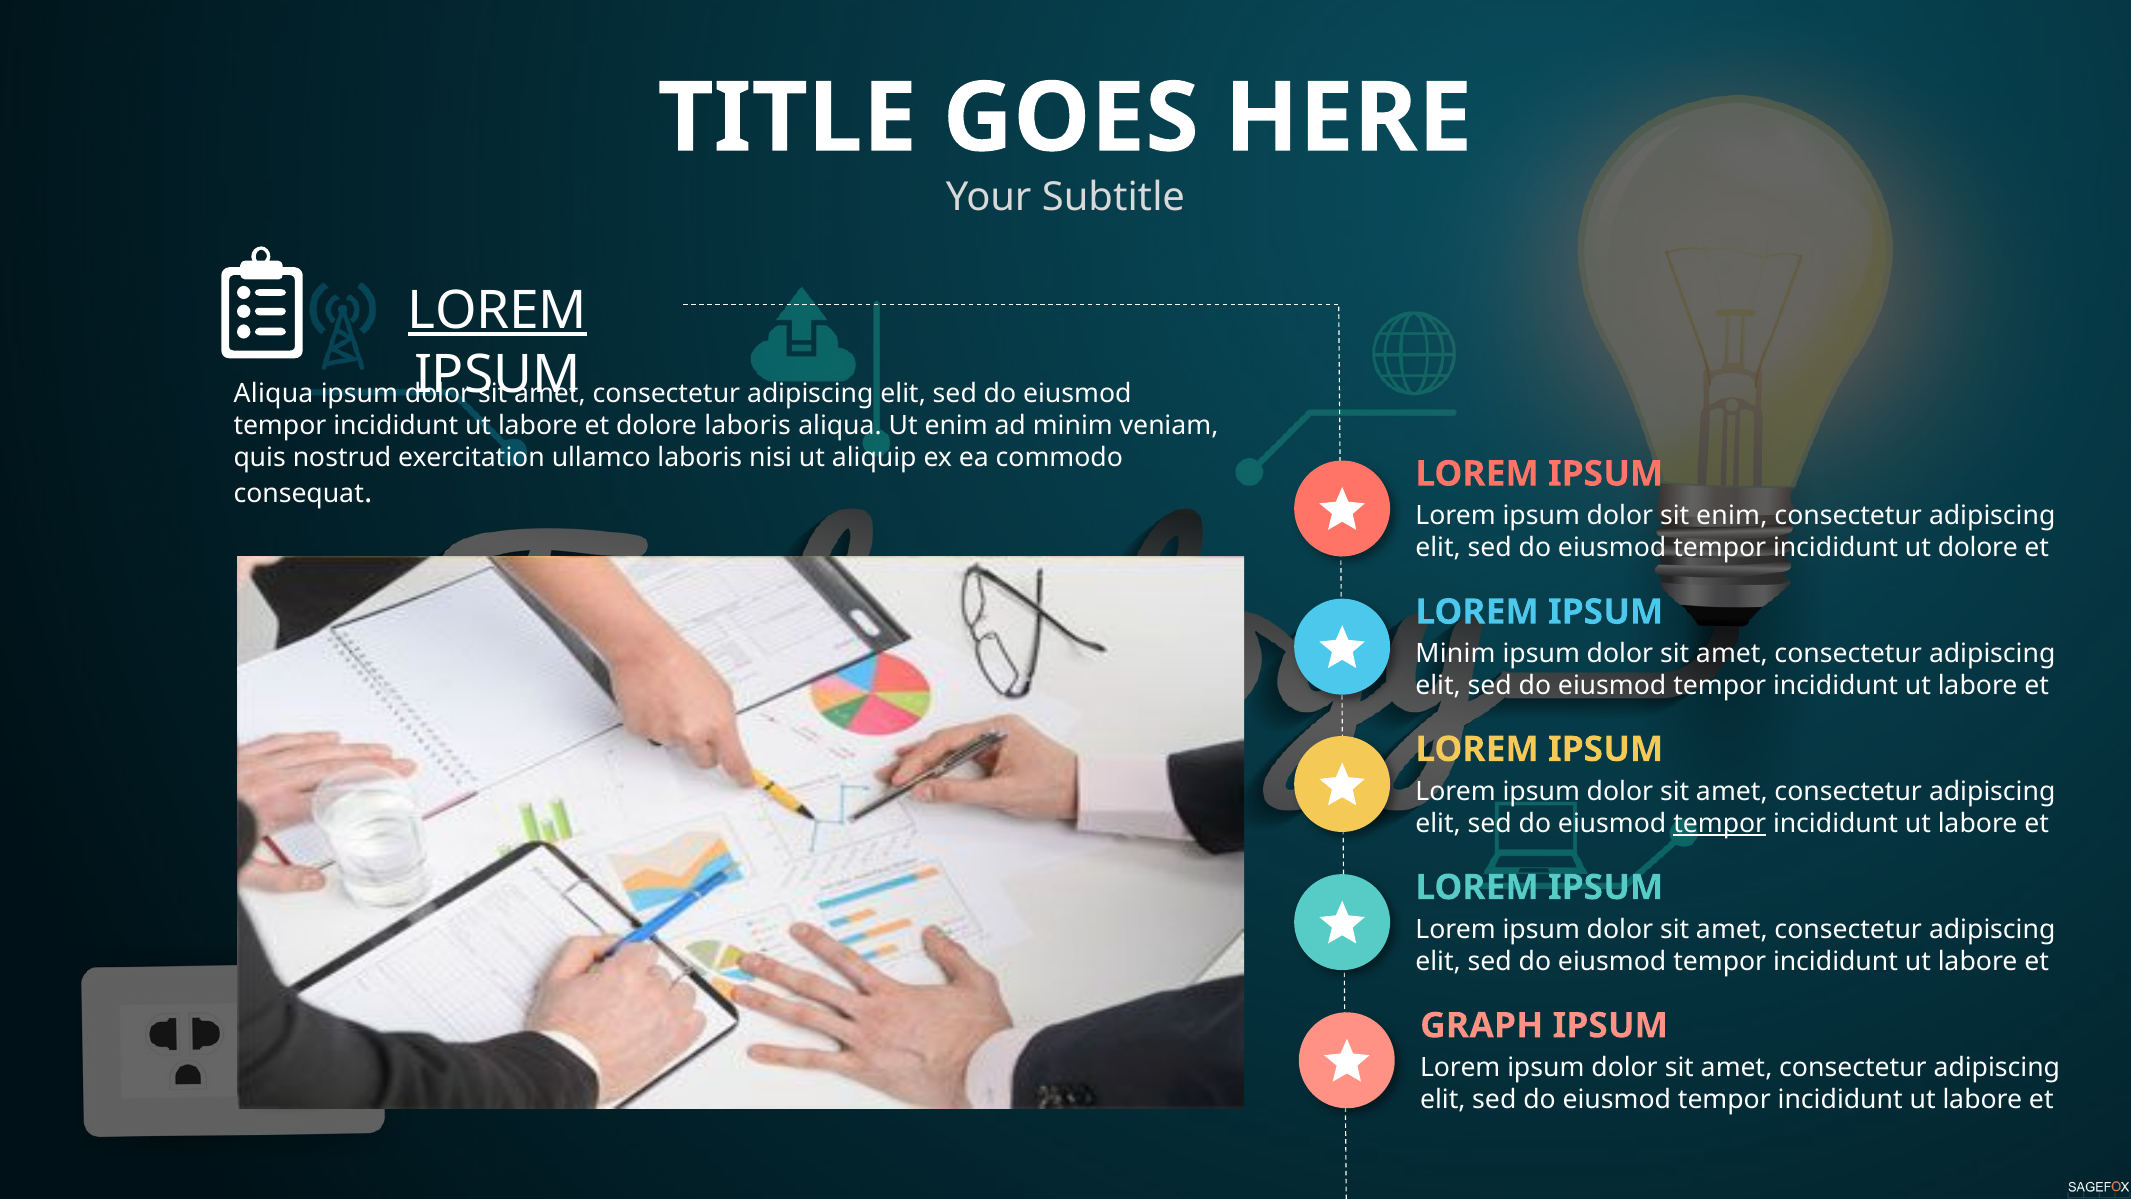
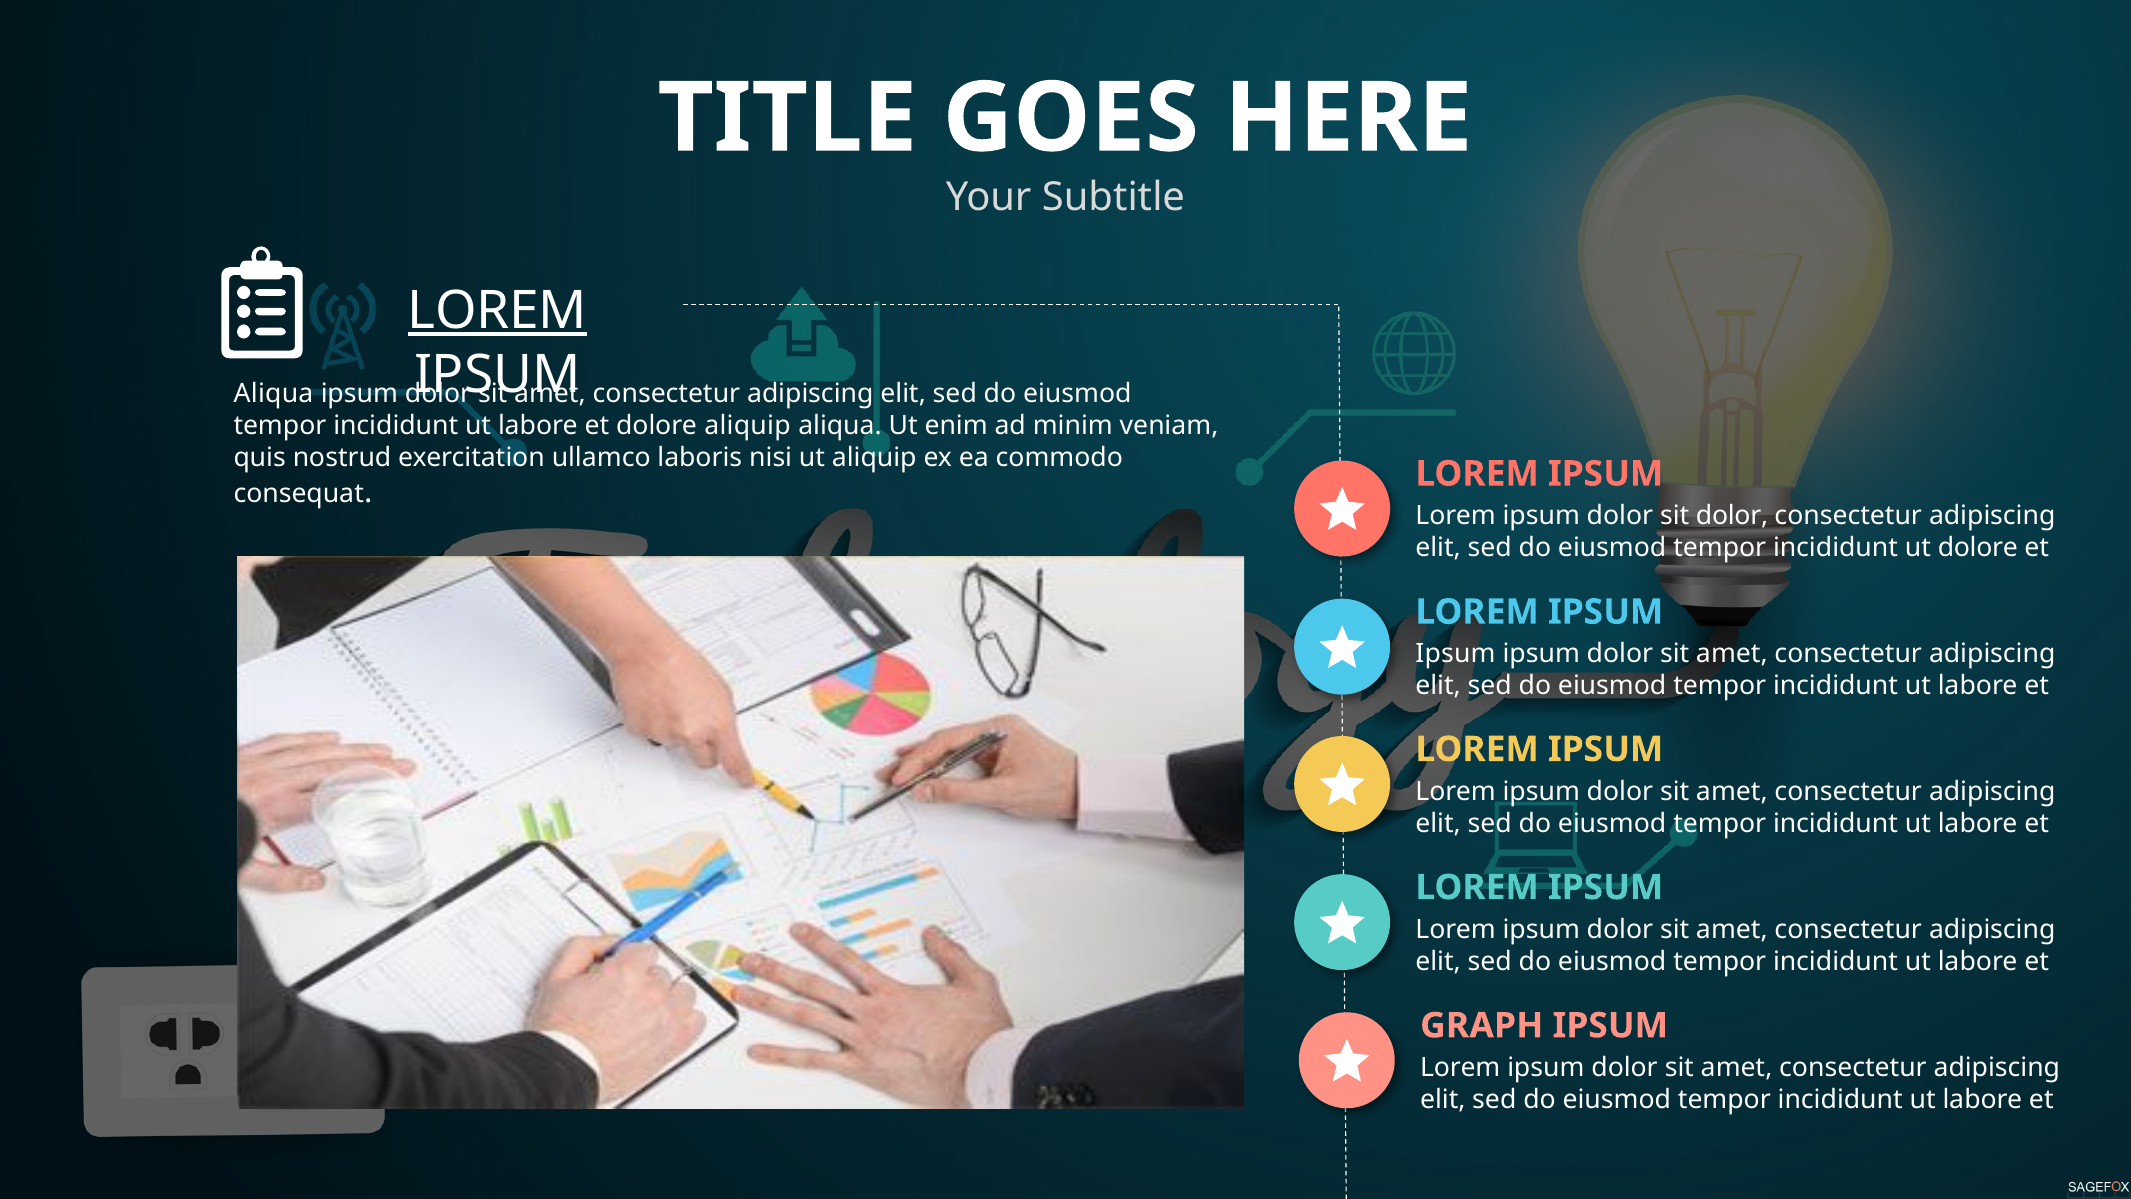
dolore laboris: laboris -> aliquip (748, 425)
sit enim: enim -> dolor (1732, 516)
Minim: Minim -> Ipsum (1456, 654)
tempor underline: present -> none (1720, 823)
